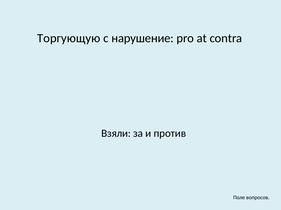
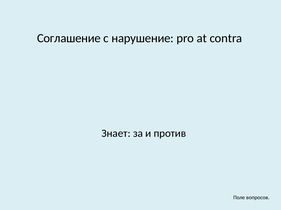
Торгующую: Торгующую -> Соглашение (69, 38)
Взяли: Взяли -> Знает (116, 134)
